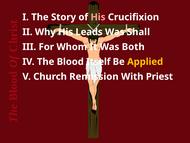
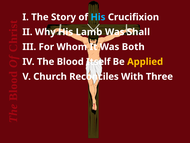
His colour: pink -> light blue (98, 17)
Leads: Leads -> Lamb (89, 32)
Remission: Remission -> Reconciles (94, 76)
Priest: Priest -> Three (159, 76)
